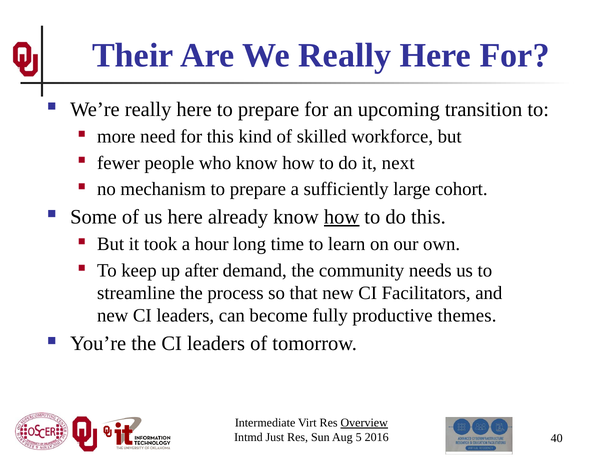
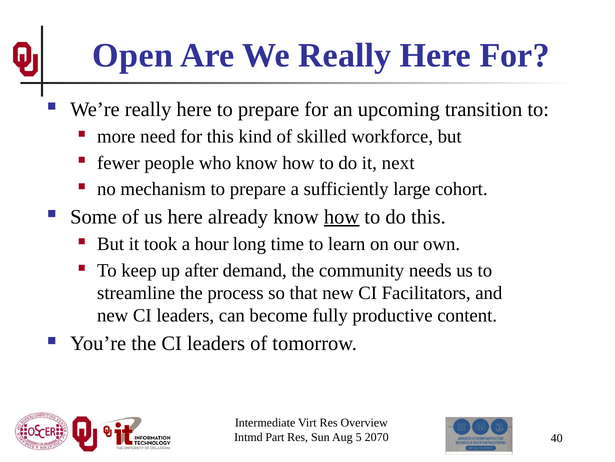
Their: Their -> Open (133, 55)
themes: themes -> content (467, 315)
Overview underline: present -> none (364, 422)
Just: Just -> Part (275, 436)
2016: 2016 -> 2070 (377, 436)
